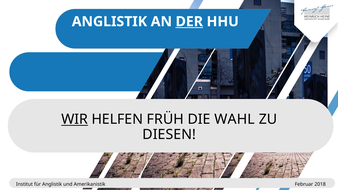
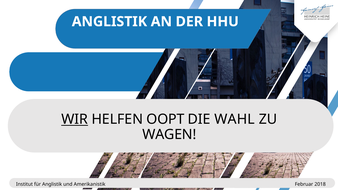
DER underline: present -> none (189, 22)
FRÜH: FRÜH -> OOPT (165, 119)
DIESEN: DIESEN -> WAGEN (169, 135)
